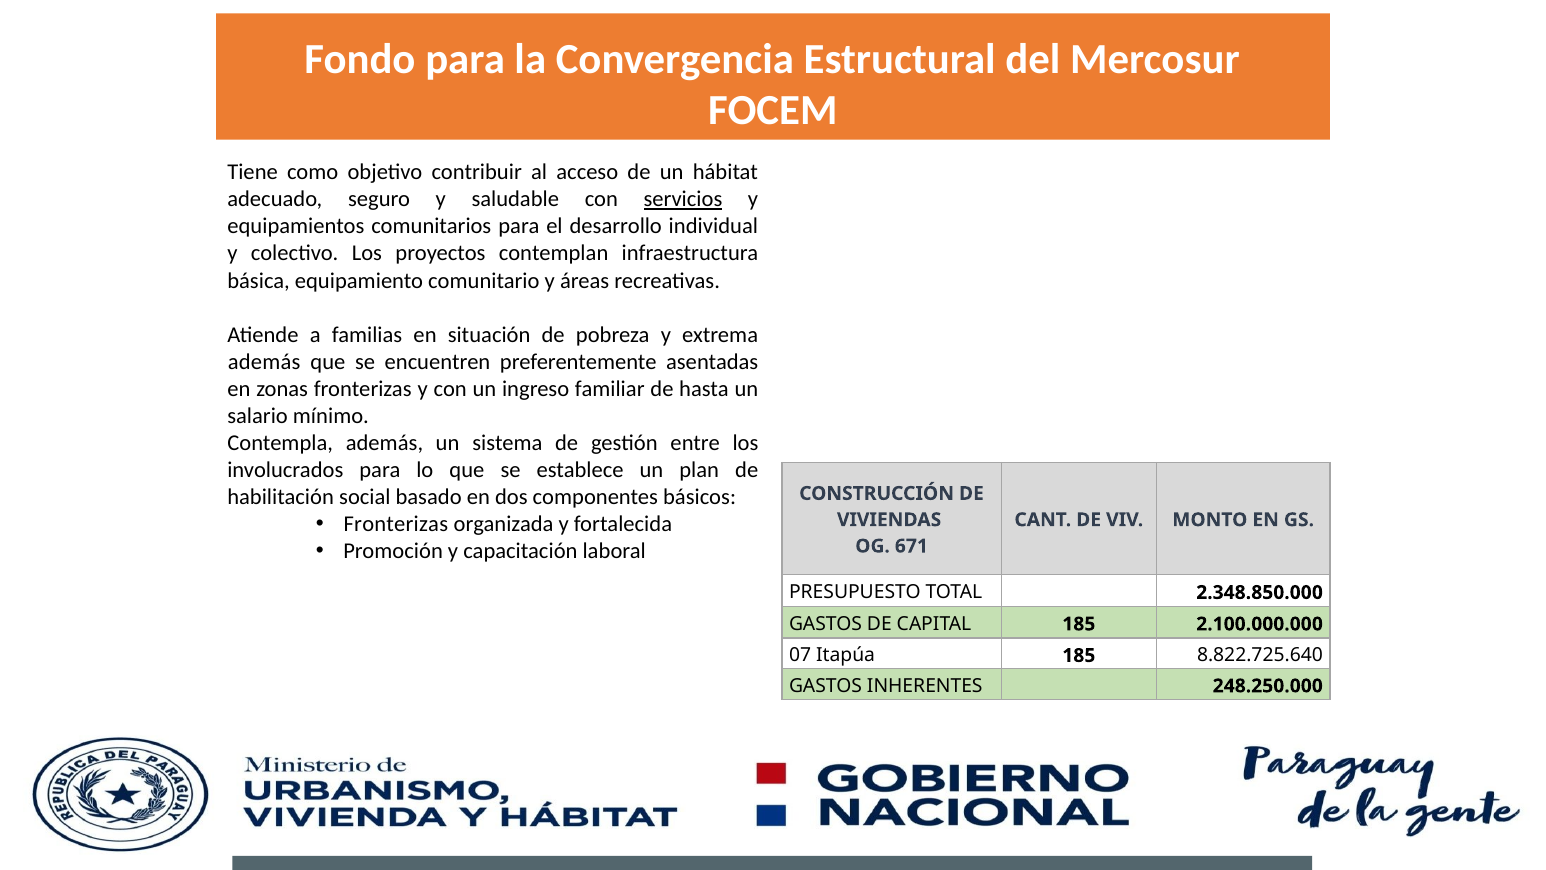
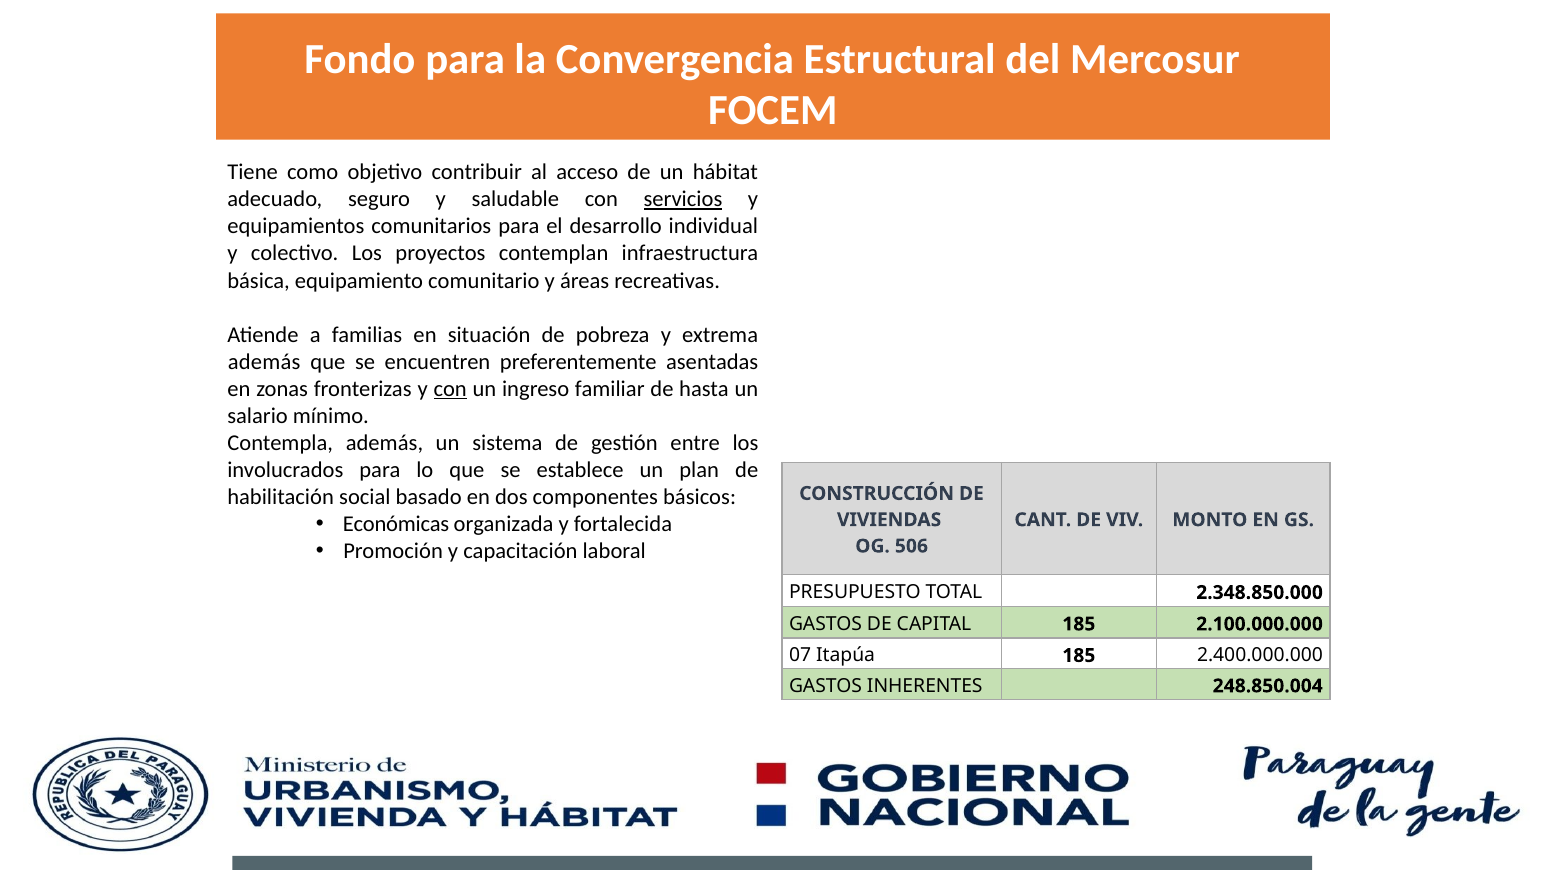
con underline: none -> present (450, 389)
Fronterizas: Fronterizas -> Económicas (396, 524)
671: 671 -> 506 (911, 546)
8.822.725.640: 8.822.725.640 -> 2.400.000.000 (1260, 655)
248.250.000: 248.250.000 -> 248.850.004 (1268, 686)
